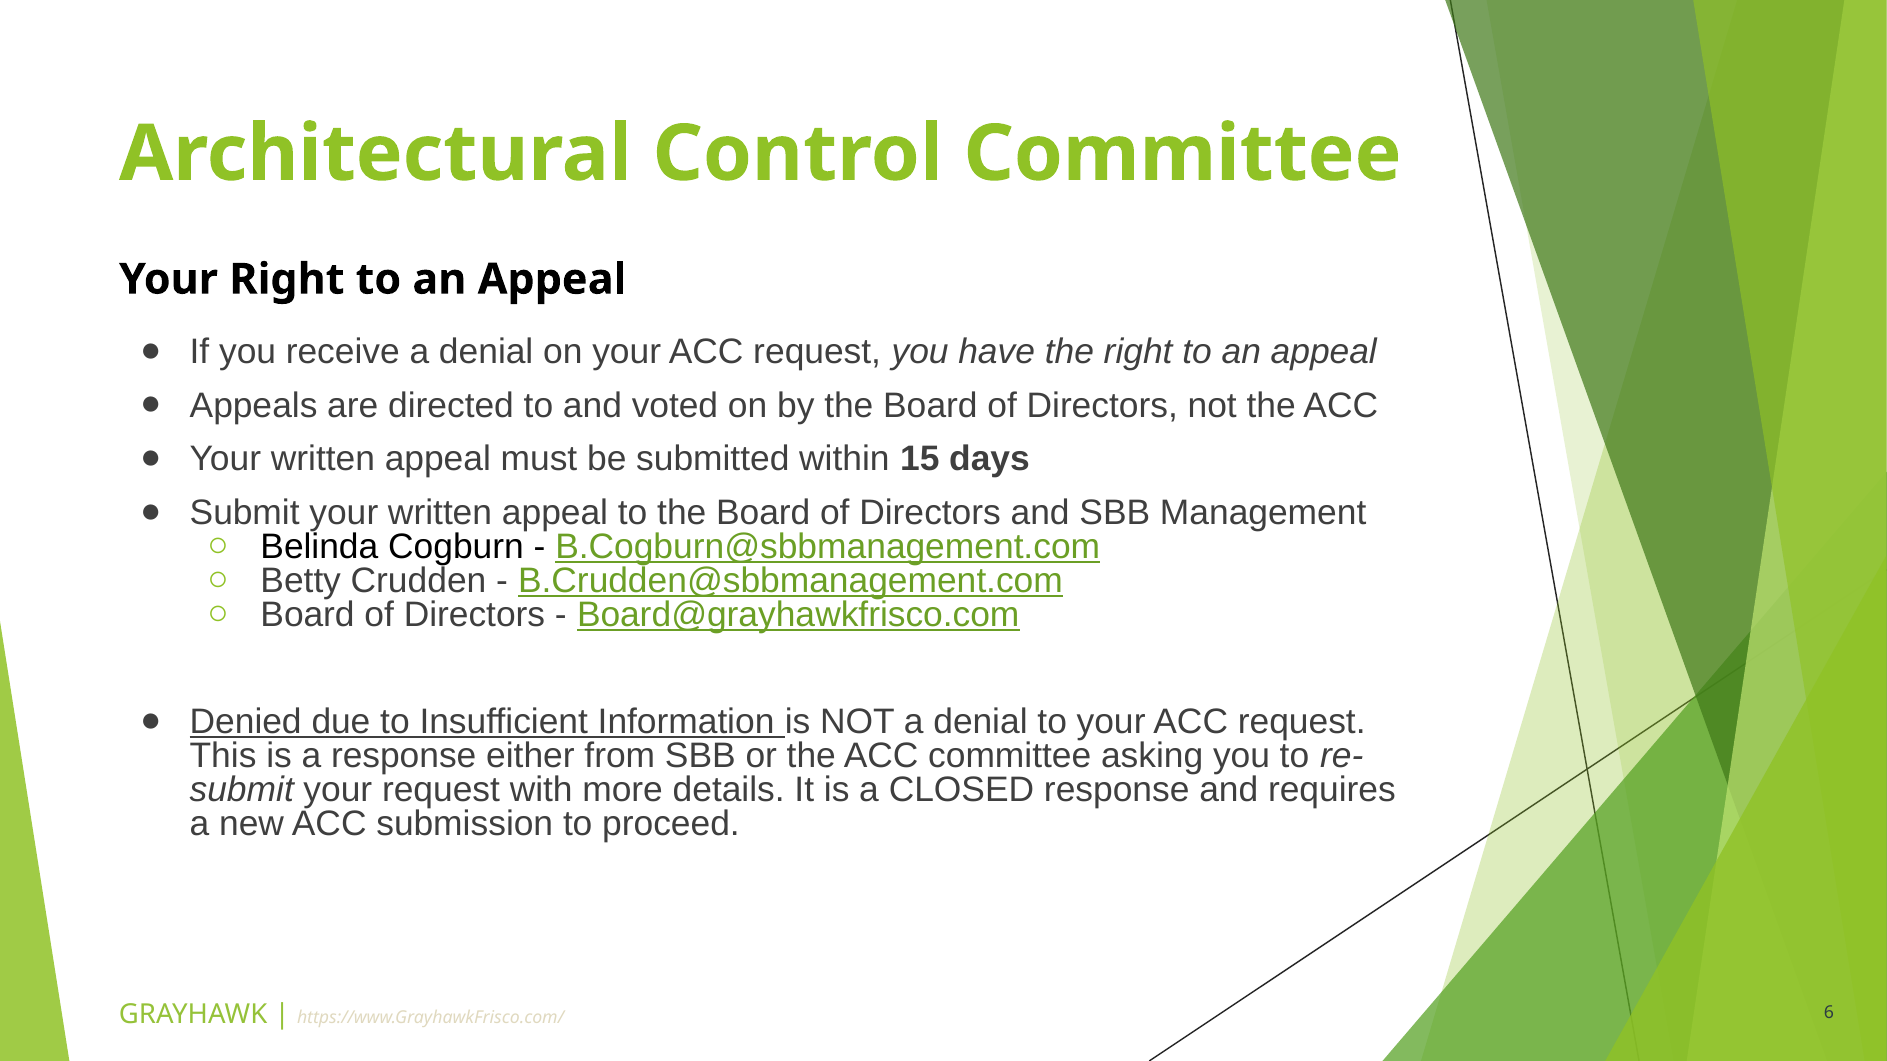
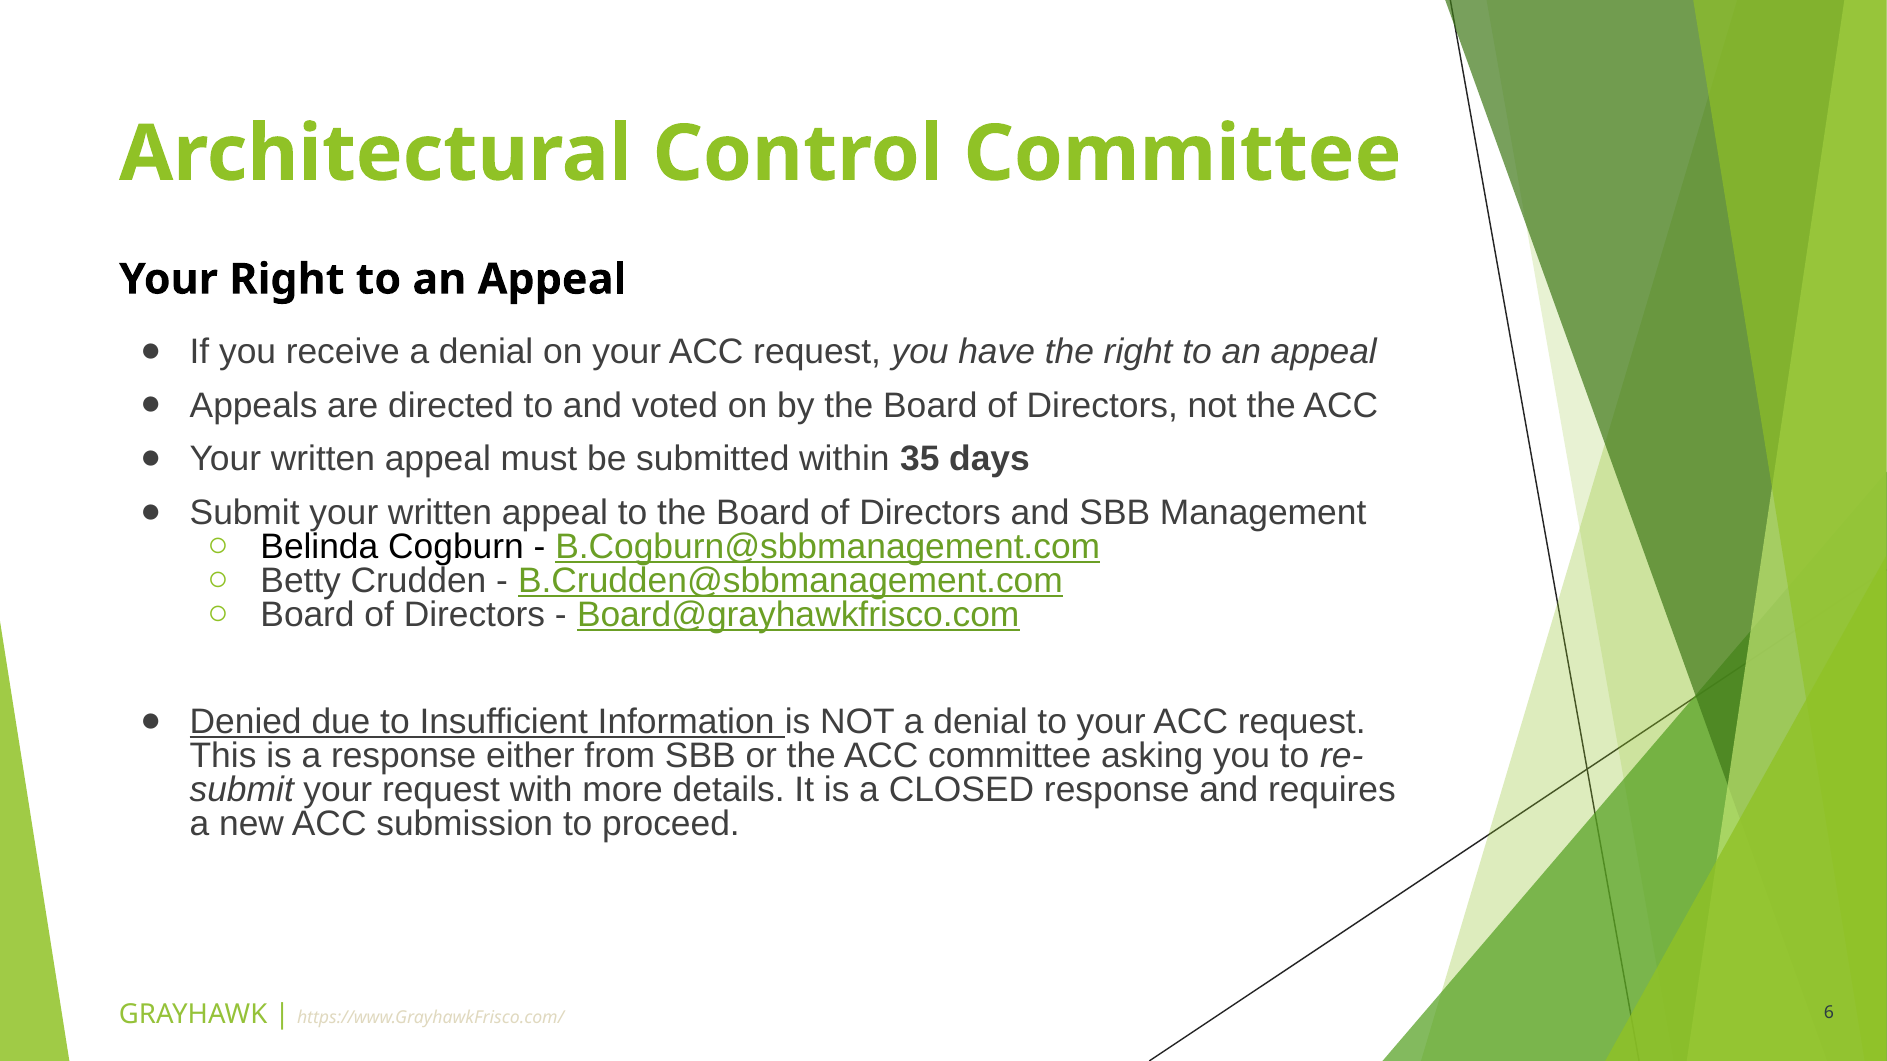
15: 15 -> 35 (920, 459)
